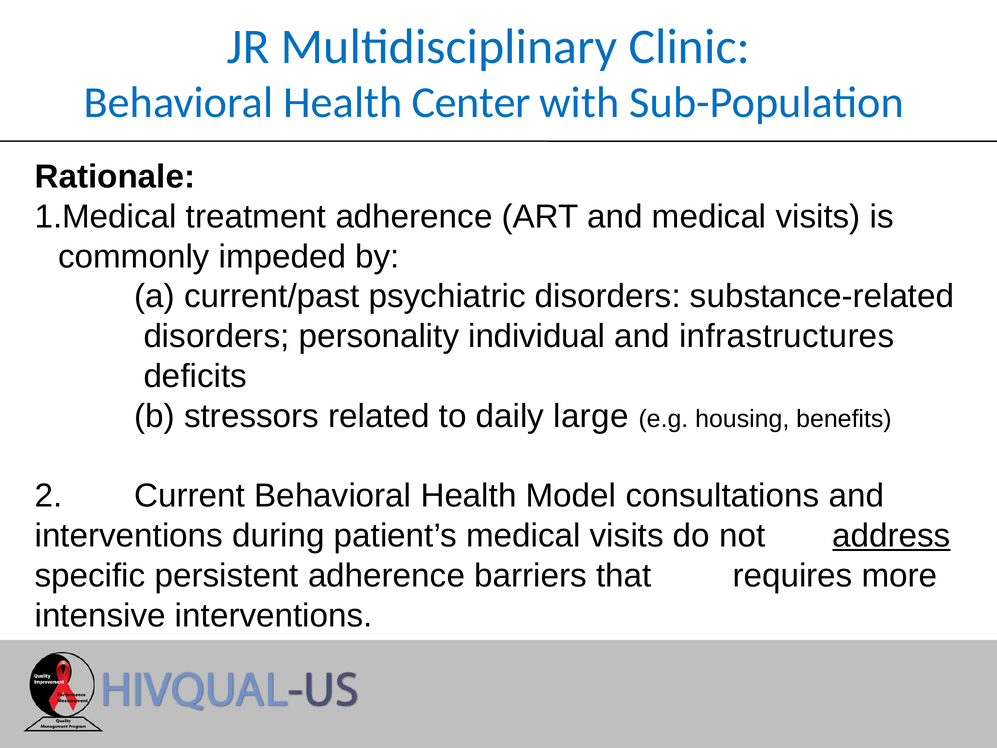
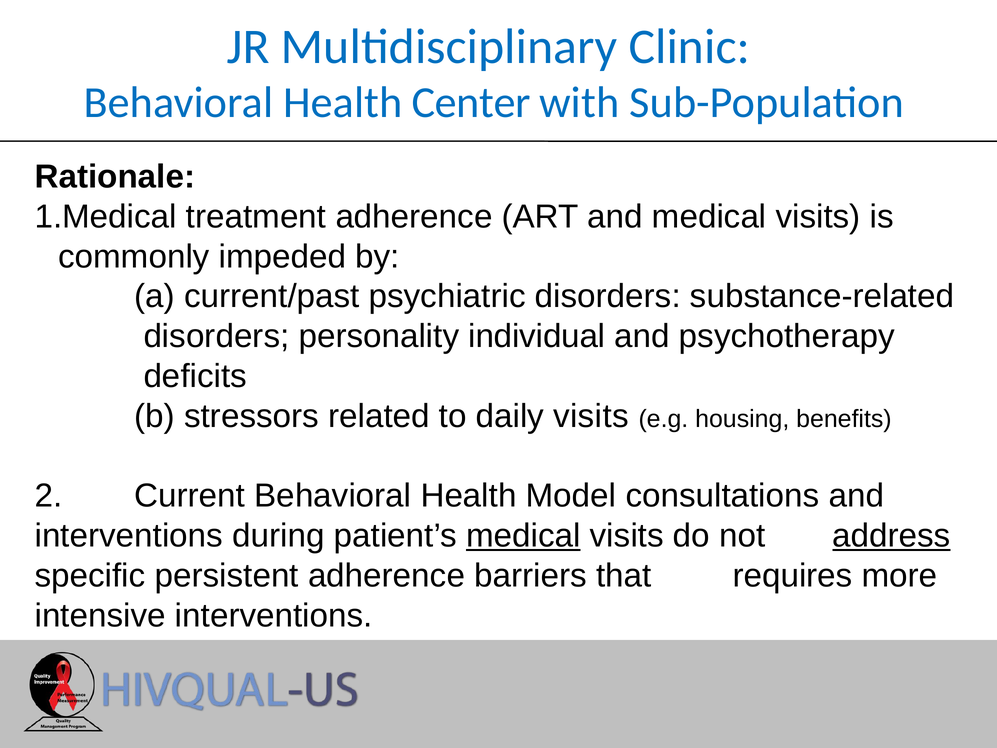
infrastructures: infrastructures -> psychotherapy (787, 336)
daily large: large -> visits (591, 416)
medical underline: none -> present (523, 536)
